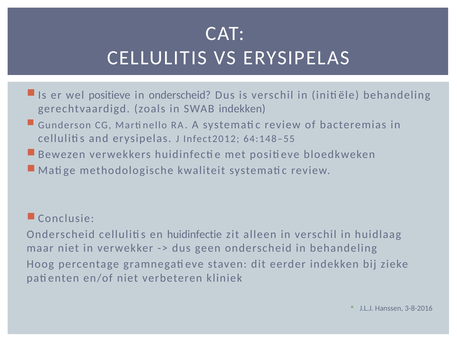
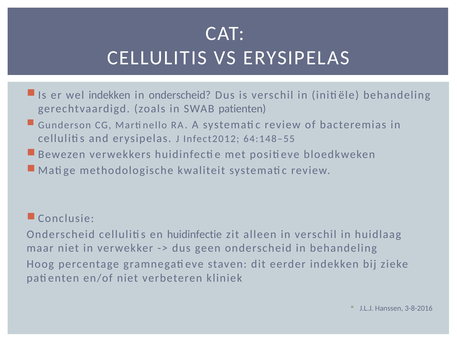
wel positieve: positieve -> indekken (109, 95)
SWAB indekken: indekken -> patienten (242, 109)
